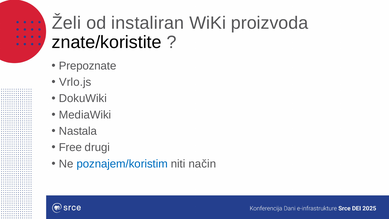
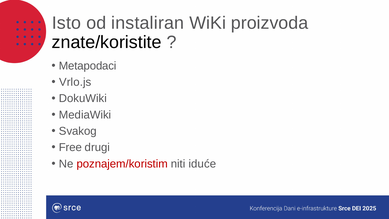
Želi: Želi -> Isto (66, 23)
Prepoznate: Prepoznate -> Metapodaci (88, 66)
Nastala: Nastala -> Svakog (78, 131)
poznajem/koristim colour: blue -> red (122, 164)
način: način -> iduće (202, 164)
